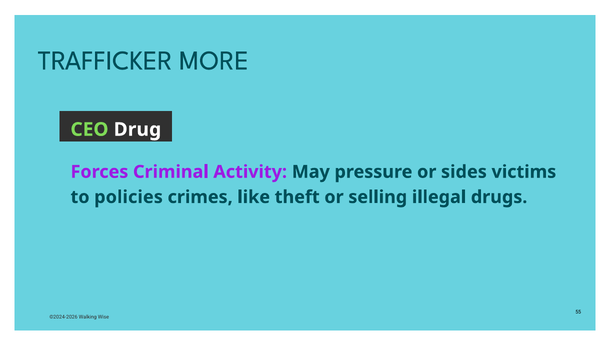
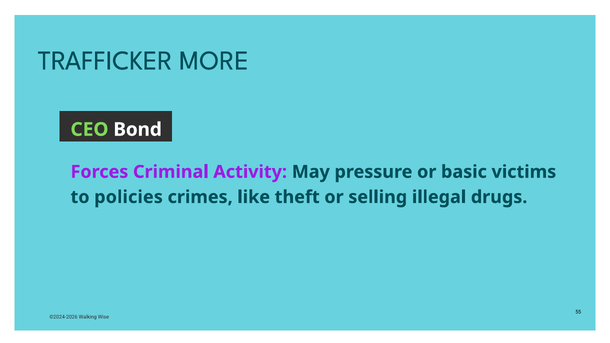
Drug: Drug -> Bond (138, 130)
sides: sides -> basic (464, 172)
